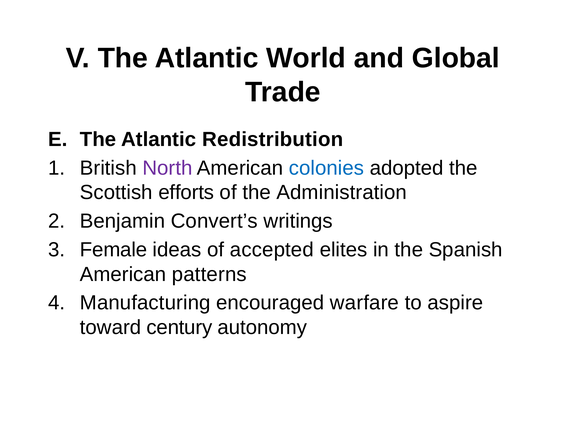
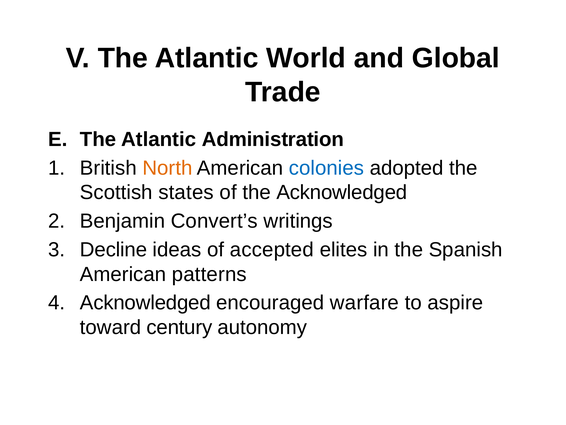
Redistribution: Redistribution -> Administration (273, 139)
North colour: purple -> orange (167, 168)
efforts: efforts -> states (186, 192)
the Administration: Administration -> Acknowledged (342, 192)
Female: Female -> Decline (114, 249)
Manufacturing: Manufacturing -> Acknowledged (145, 303)
